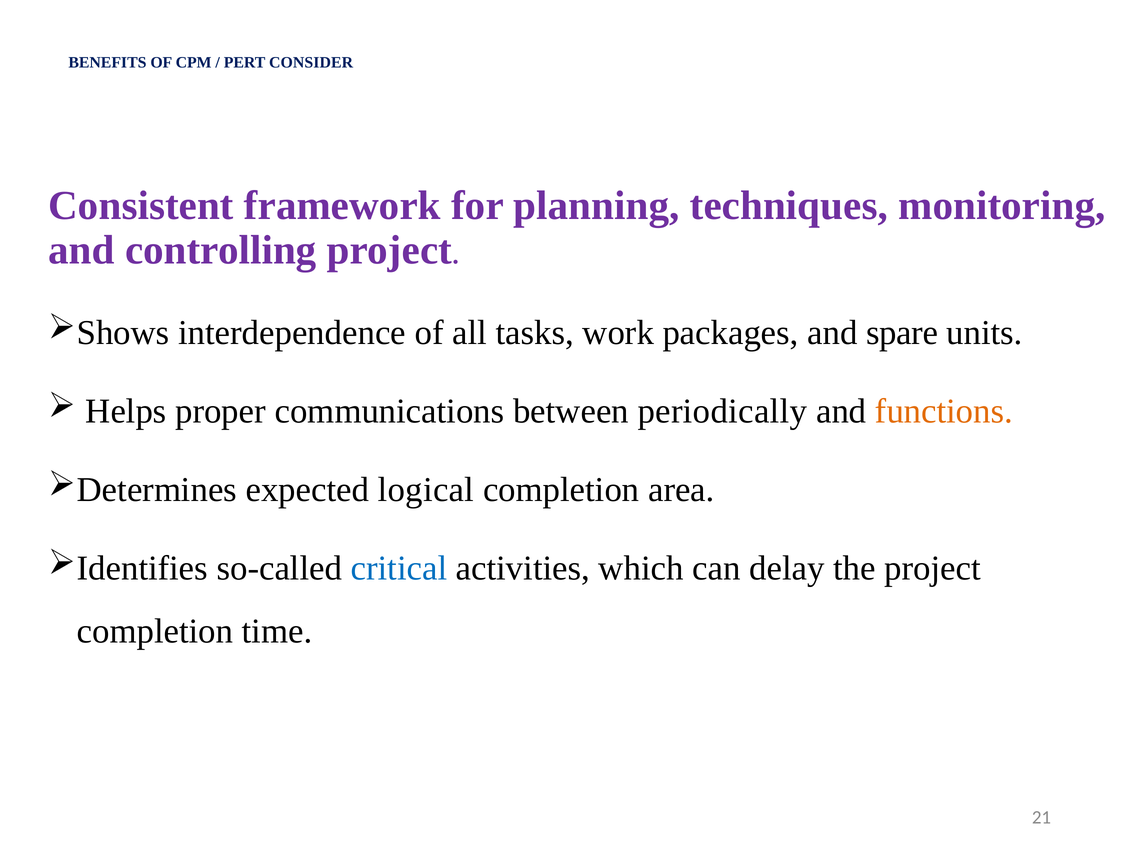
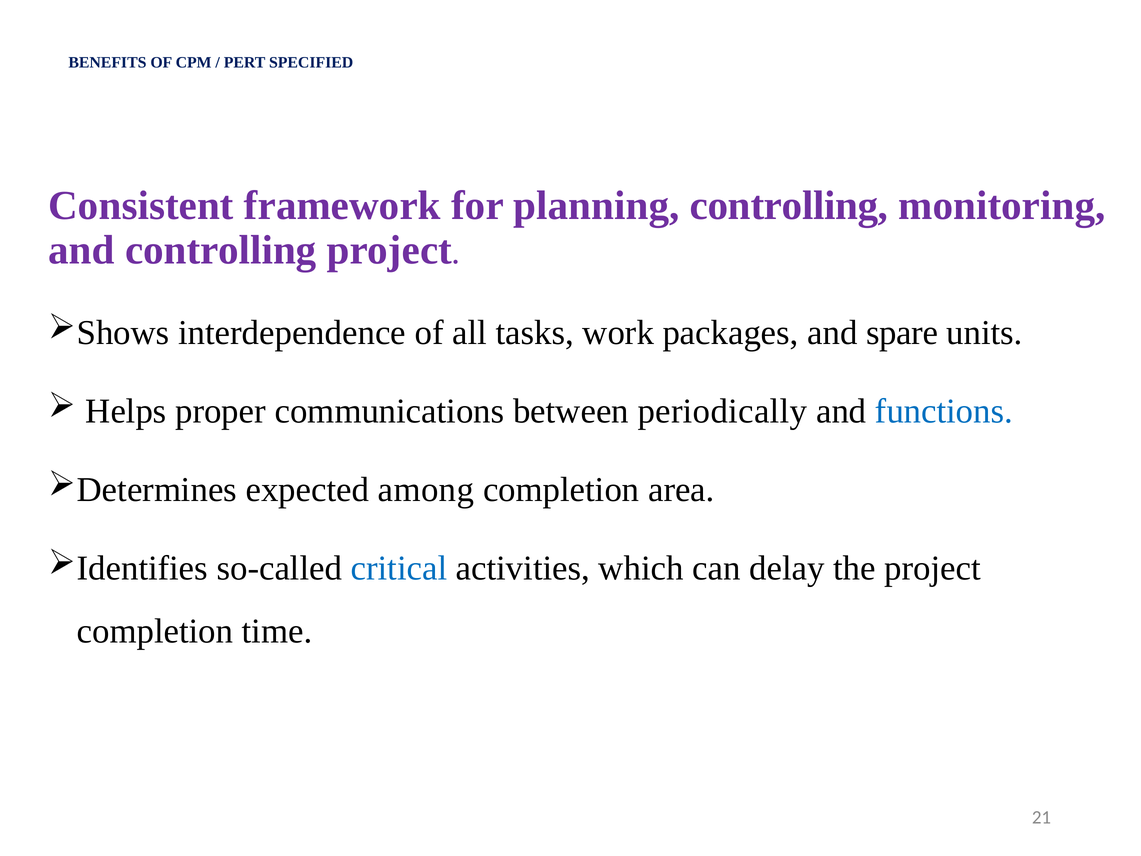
CONSIDER: CONSIDER -> SPECIFIED (311, 63)
planning techniques: techniques -> controlling (789, 206)
functions colour: orange -> blue (944, 411)
logical: logical -> among (426, 490)
